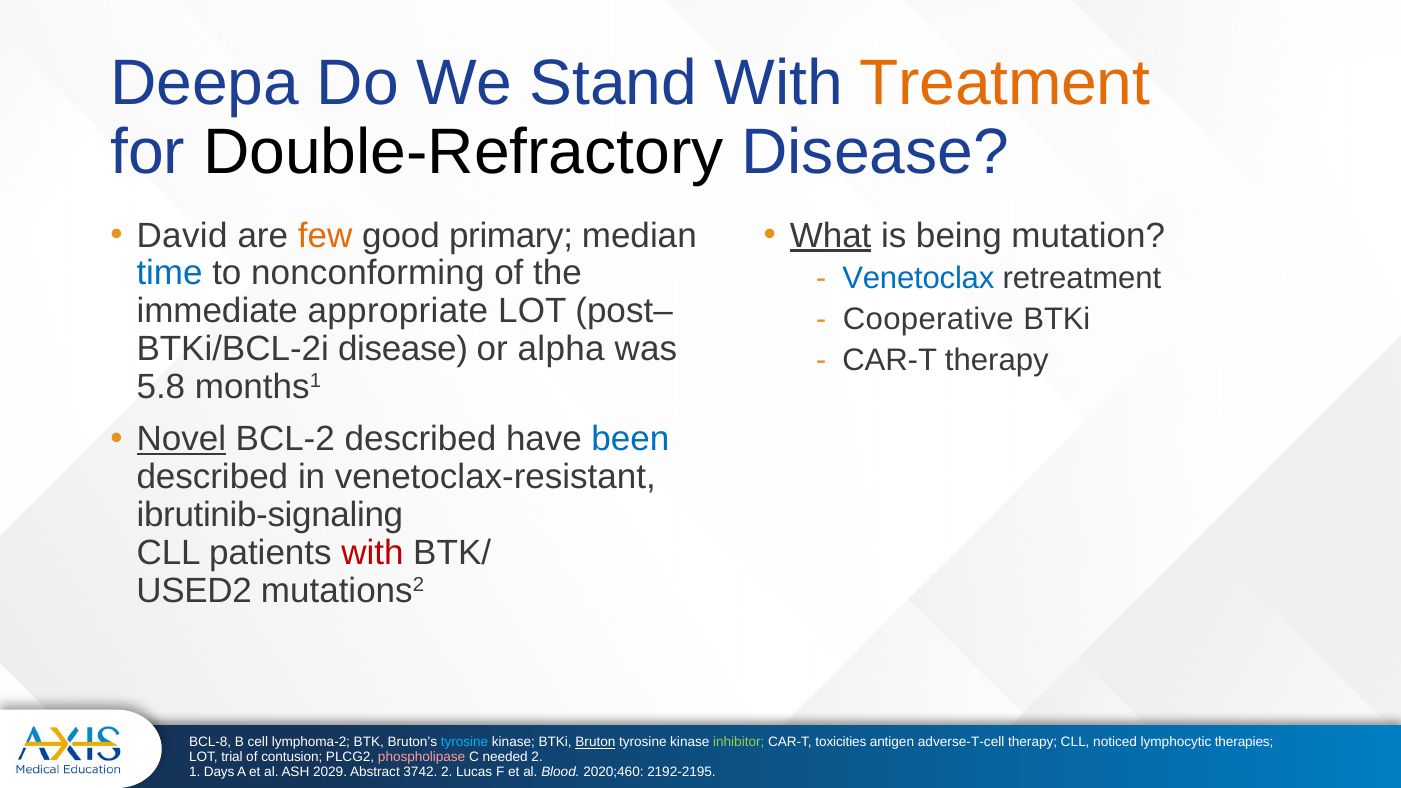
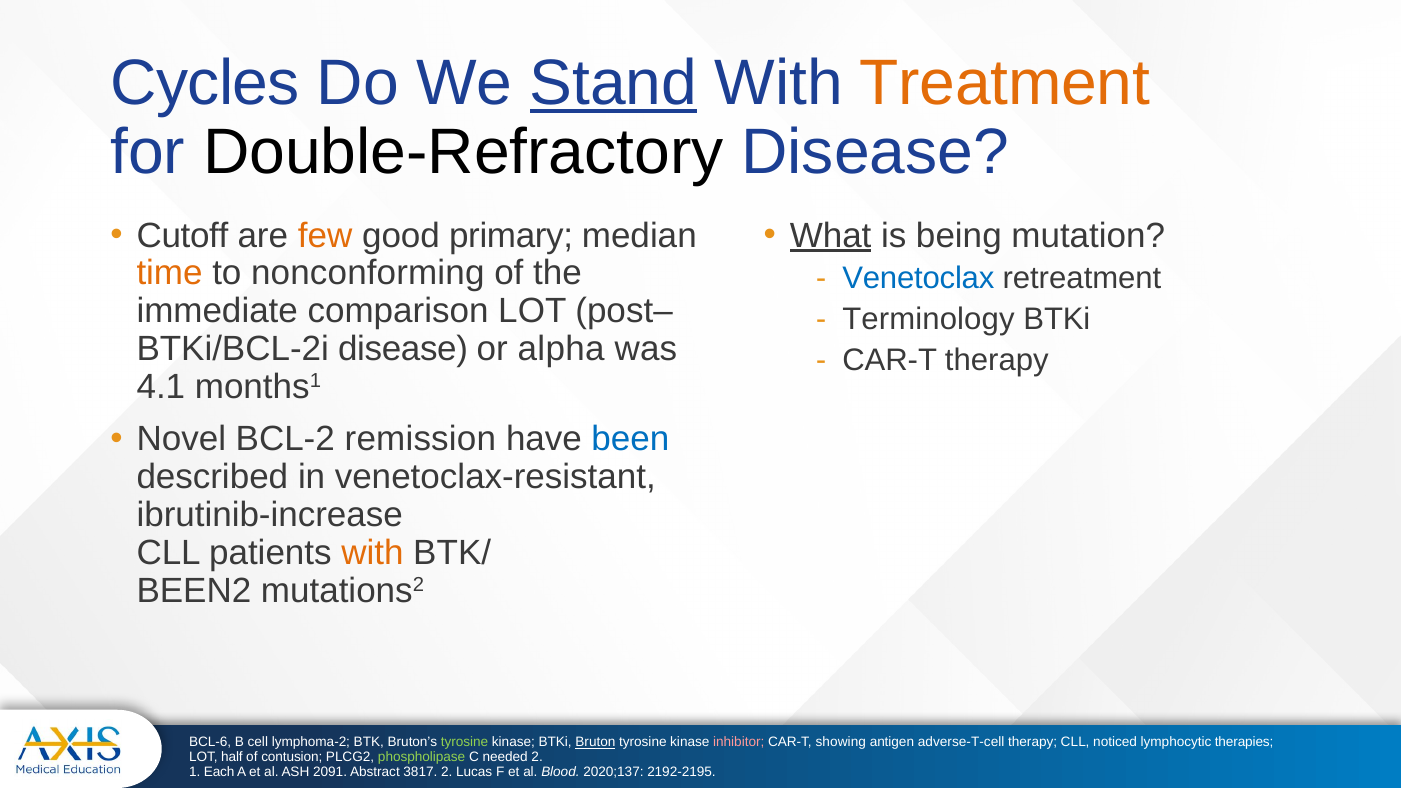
Deepa: Deepa -> Cycles (205, 83)
Stand underline: none -> present (613, 83)
David: David -> Cutoff (182, 235)
time colour: blue -> orange (170, 273)
appropriate: appropriate -> comparison (398, 311)
Cooperative: Cooperative -> Terminology (928, 319)
5.8: 5.8 -> 4.1 (161, 387)
Novel underline: present -> none (181, 439)
BCL-2 described: described -> remission (420, 439)
ibrutinib-signaling: ibrutinib-signaling -> ibrutinib-increase (270, 515)
with colour: red -> orange (372, 553)
USED2: USED2 -> BEEN2 (194, 591)
BCL-8: BCL-8 -> BCL-6 (210, 742)
tyrosine colour: light blue -> light green (465, 742)
inhibitor colour: light green -> pink (739, 742)
toxicities: toxicities -> showing (841, 742)
trial: trial -> half (232, 757)
phospholipase colour: pink -> light green (422, 757)
Days: Days -> Each (219, 772)
2029: 2029 -> 2091 (330, 772)
3742: 3742 -> 3817 (420, 772)
2020;460: 2020;460 -> 2020;137 (613, 772)
